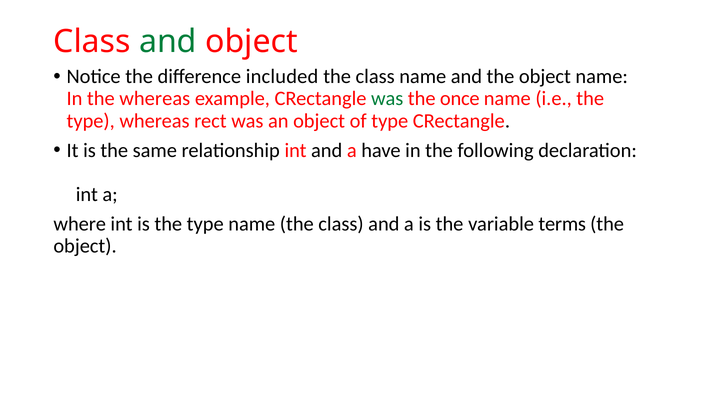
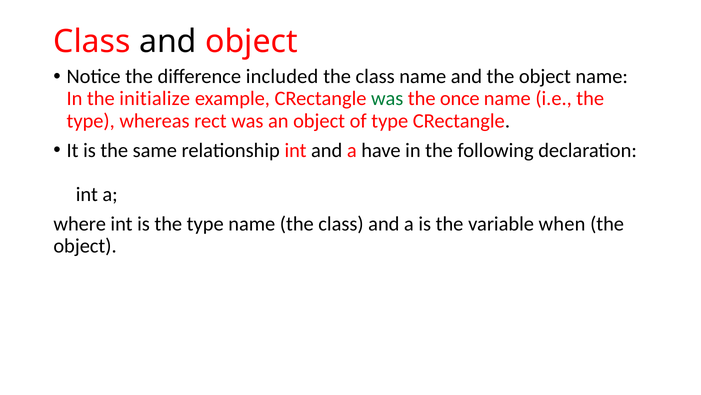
and colour: green -> black (168, 42)
the whereas: whereas -> initialize (155, 99)
terms: terms -> when (562, 224)
